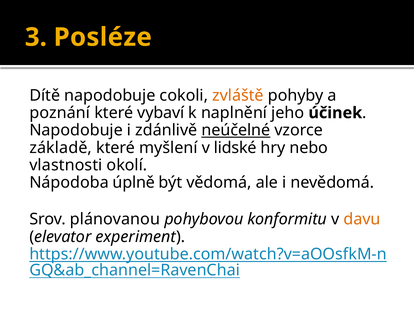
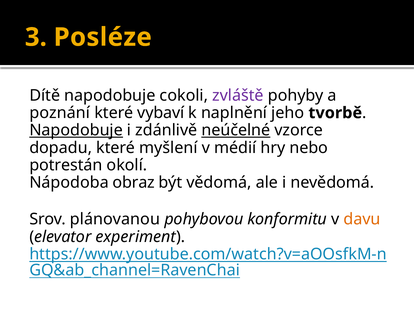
zvláště colour: orange -> purple (238, 95)
účinek: účinek -> tvorbě (335, 113)
Napodobuje underline: none -> present (76, 130)
základě: základě -> dopadu (61, 147)
lidské: lidské -> médií (235, 147)
vlastnosti: vlastnosti -> potrestán (66, 165)
úplně: úplně -> obraz (134, 182)
